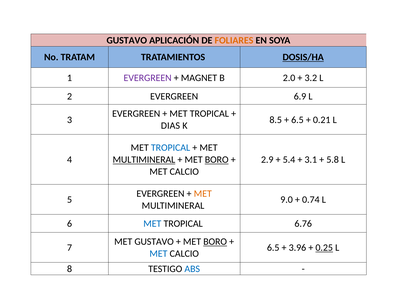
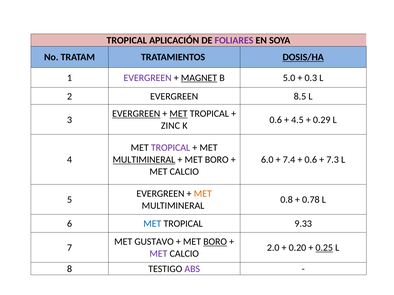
GUSTAVO: GUSTAVO -> TROPICAL (127, 40)
FOLIARES colour: orange -> purple (234, 40)
MAGNET underline: none -> present (199, 78)
2.0: 2.0 -> 5.0 (289, 78)
3.2: 3.2 -> 0.3 (311, 78)
6.9: 6.9 -> 8.5 (300, 96)
EVERGREEN underline: none -> present (136, 114)
MET underline: none -> present (179, 114)
8.5: 8.5 -> 0.6 (276, 120)
6.5: 6.5 -> 4.5 (297, 120)
0.21: 0.21 -> 0.29 (322, 120)
DIAS: DIAS -> ZINC (170, 126)
TROPICAL colour: blue -> purple (171, 148)
BORO underline: present -> none (217, 160)
2.9: 2.9 -> 6.0 (267, 160)
5.4: 5.4 -> 7.4 (289, 160)
3.1: 3.1 -> 0.6 (311, 160)
5.8: 5.8 -> 7.3 (333, 160)
9.0: 9.0 -> 0.8 (287, 200)
0.74: 0.74 -> 0.78 (311, 200)
6.76: 6.76 -> 9.33 (303, 224)
6.5: 6.5 -> 2.0 (273, 248)
3.96: 3.96 -> 0.20 (297, 248)
MET colour: blue -> purple (158, 254)
ABS colour: blue -> purple (192, 269)
